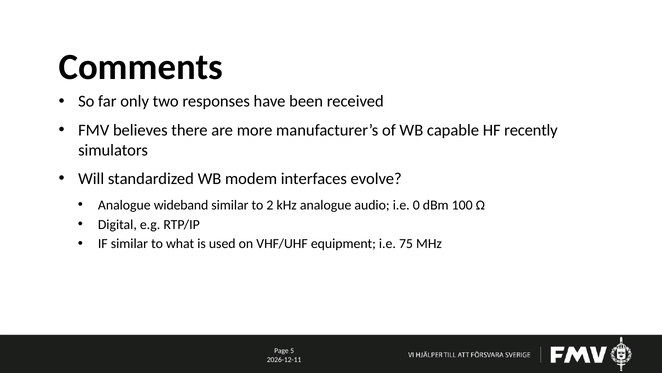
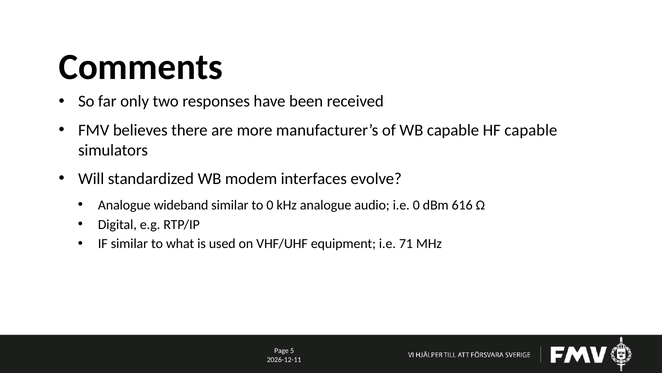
HF recently: recently -> capable (531, 130)
to 2: 2 -> 0 (270, 205)
100: 100 -> 616 (462, 205)
75: 75 -> 71 (406, 243)
